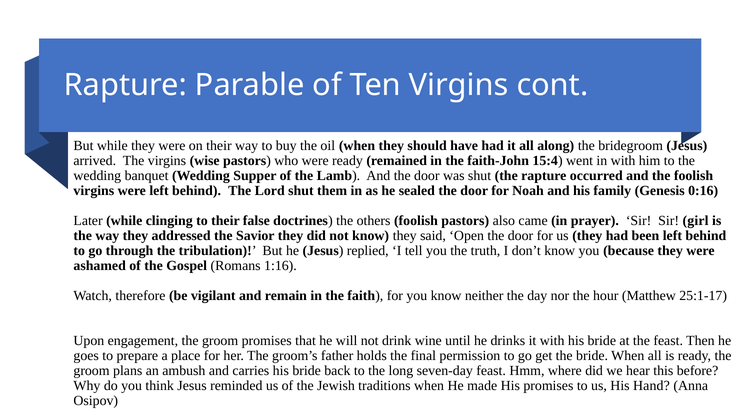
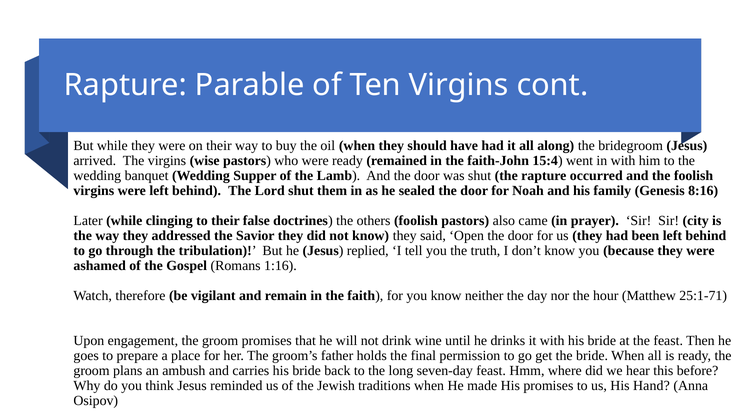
0:16: 0:16 -> 8:16 (703, 191)
girl: girl -> city (696, 221)
25:1-17: 25:1-17 -> 25:1-71 (703, 296)
